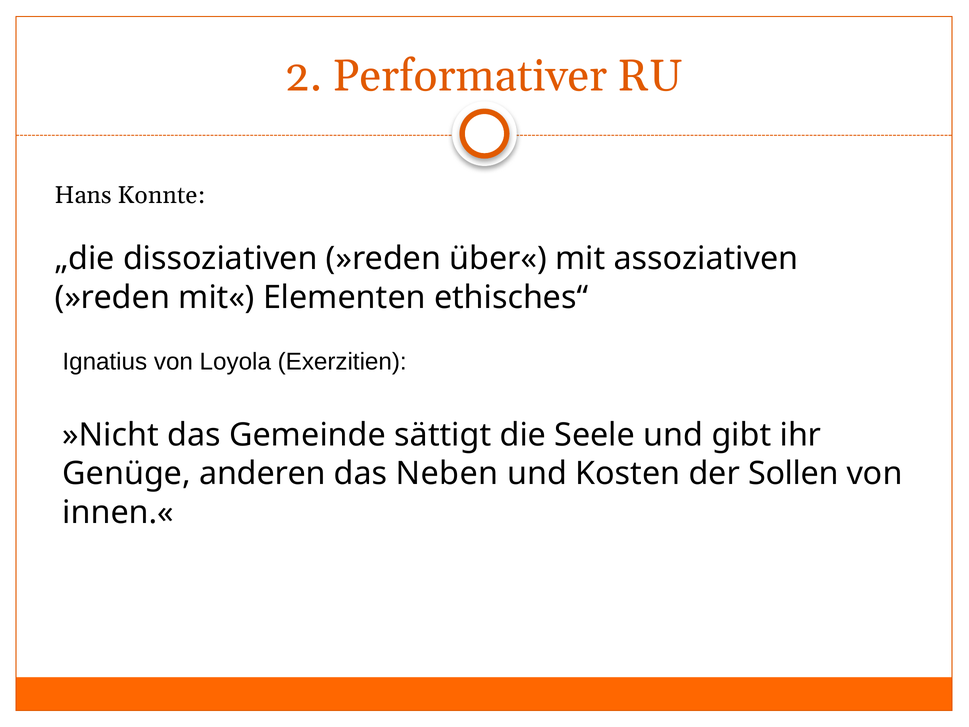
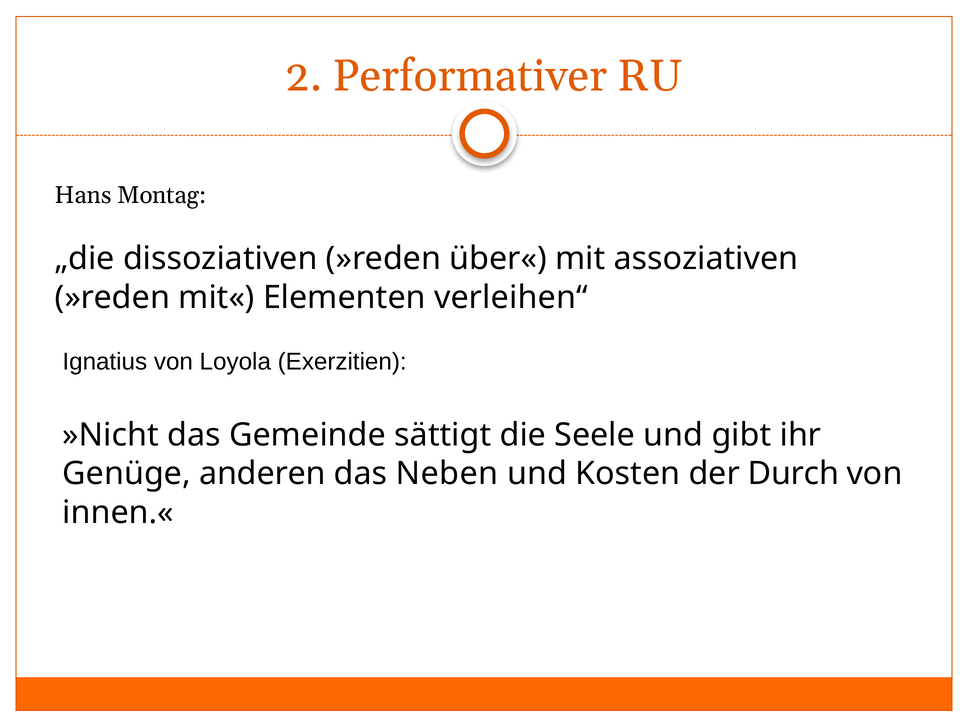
Konnte: Konnte -> Montag (162, 195)
ethisches“: ethisches“ -> verleihen“ (511, 297)
Sollen: Sollen -> Durch (793, 474)
